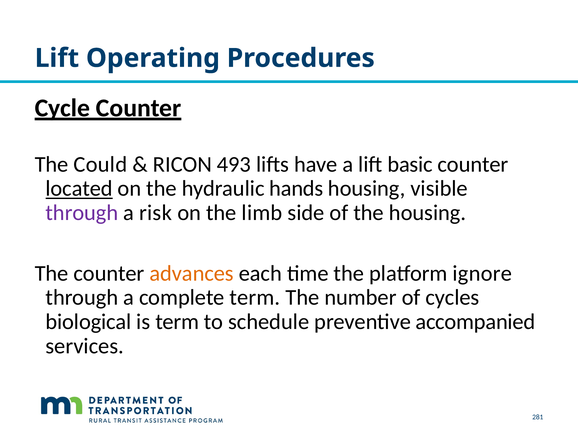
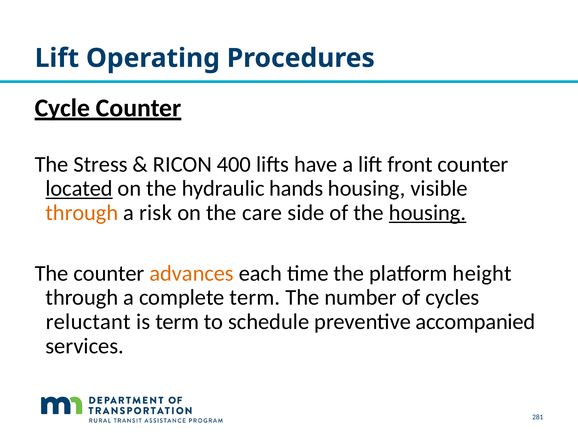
Could: Could -> Stress (101, 164)
493: 493 -> 400 (234, 164)
basic: basic -> front (410, 164)
through colour: purple -> orange (82, 213)
limb: limb -> care (262, 213)
housing underline: none -> present (428, 213)
ignore: ignore -> height (482, 274)
biological: biological -> reluctant (88, 322)
